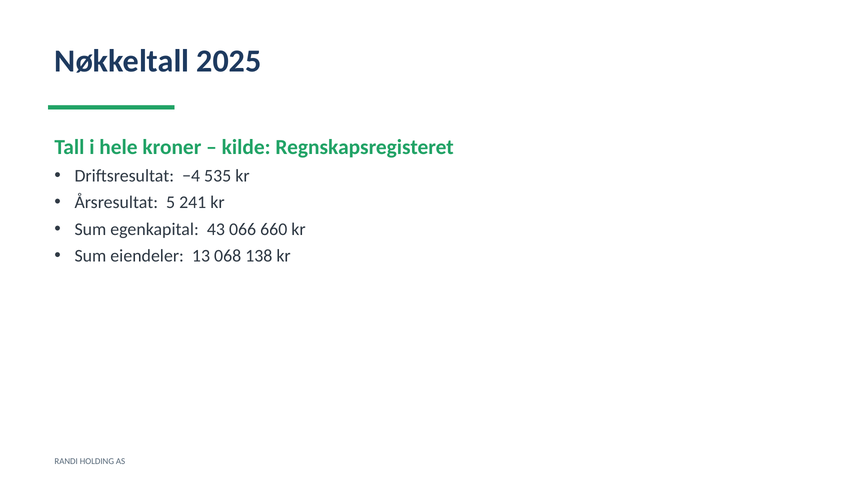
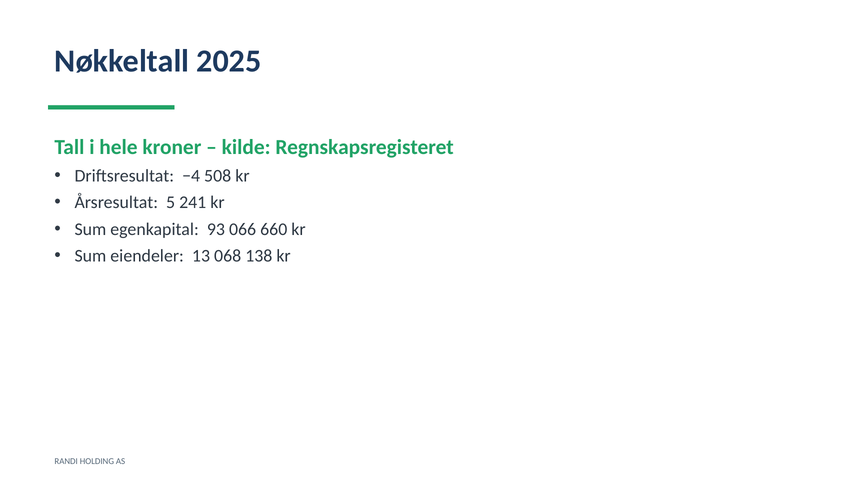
535: 535 -> 508 (218, 176)
43: 43 -> 93 (216, 230)
